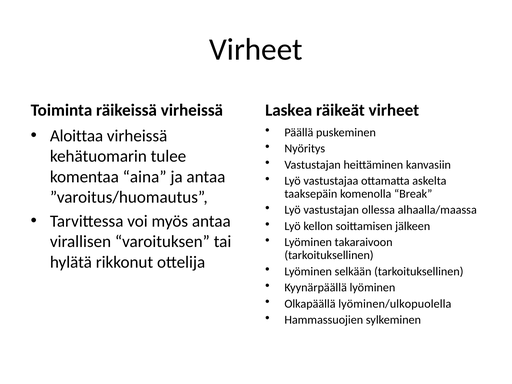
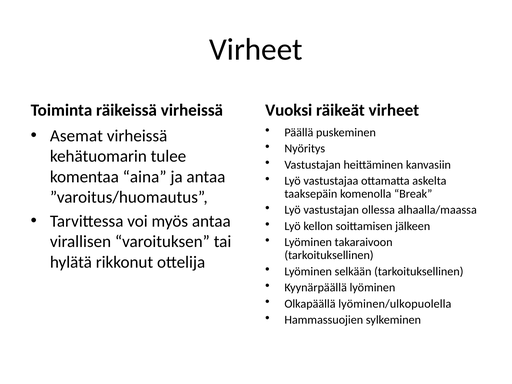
Laskea: Laskea -> Vuoksi (289, 110)
Aloittaa: Aloittaa -> Asemat (76, 136)
